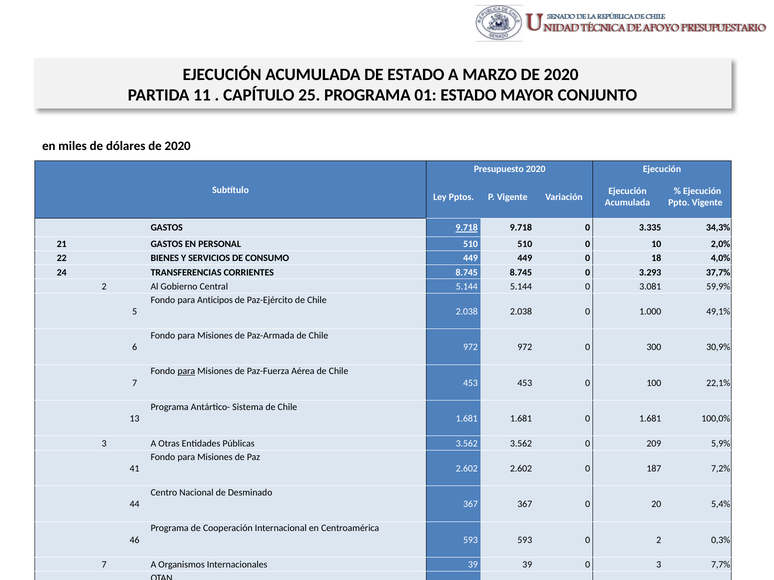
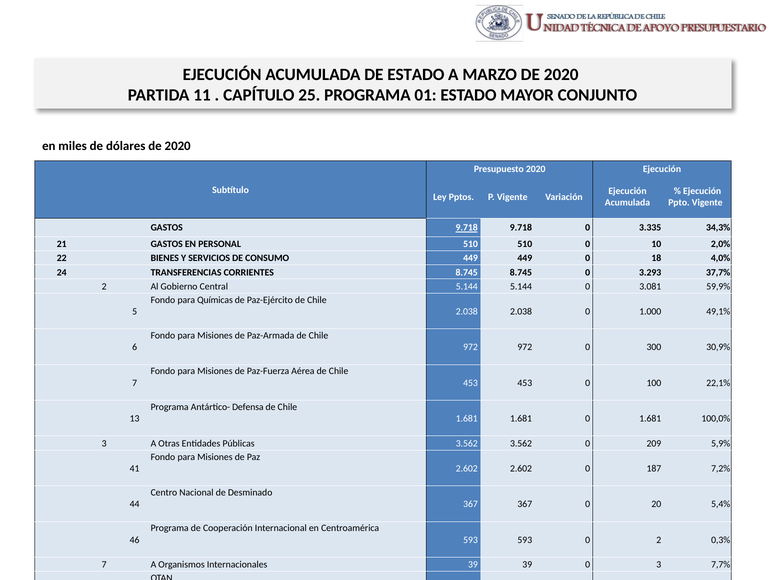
Anticipos: Anticipos -> Químicas (215, 300)
para underline: present -> none (186, 372)
Sistema: Sistema -> Defensa (248, 407)
